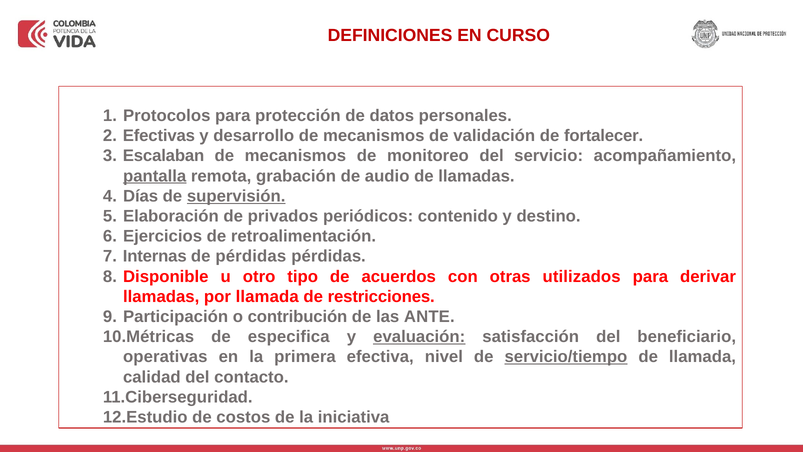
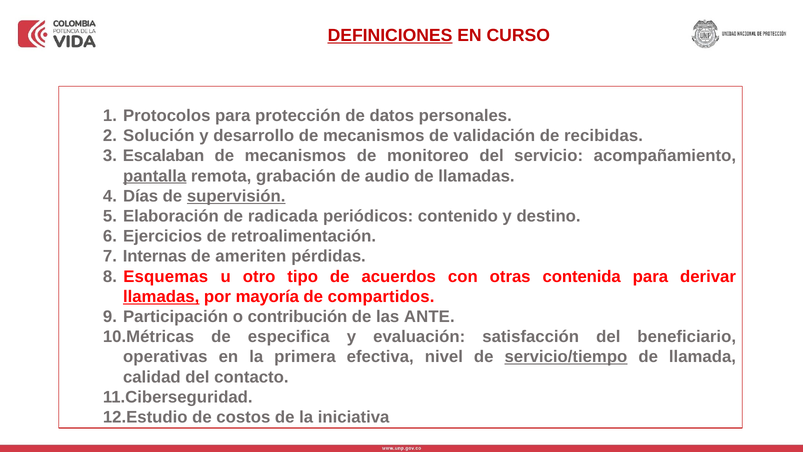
DEFINICIONES underline: none -> present (390, 35)
Efectivas: Efectivas -> Solución (159, 136)
fortalecer: fortalecer -> recibidas (603, 136)
privados: privados -> radicada (283, 216)
de pérdidas: pérdidas -> ameriten (251, 256)
Disponible: Disponible -> Esquemas (166, 276)
utilizados: utilizados -> contenida (582, 276)
llamadas underline: none -> present (161, 296)
por llamada: llamada -> mayoría (267, 296)
restricciones: restricciones -> compartidos (381, 296)
evaluación underline: present -> none (419, 337)
